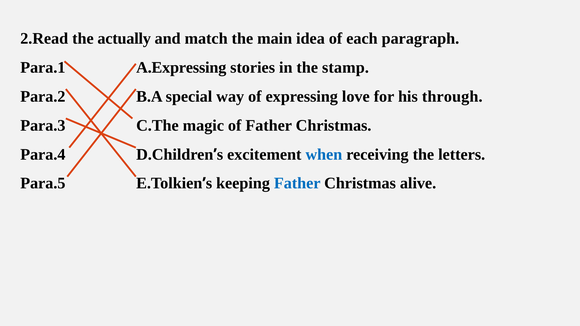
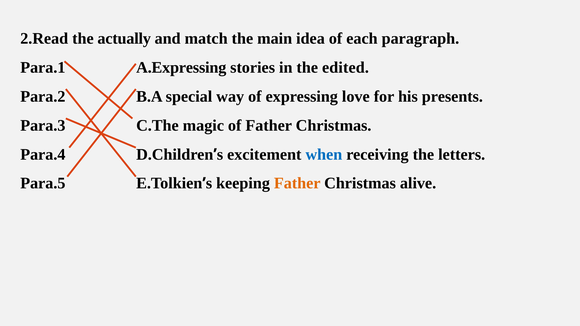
stamp: stamp -> edited (345, 67)
through: through -> presents (452, 96)
Father colour: blue -> orange (297, 183)
